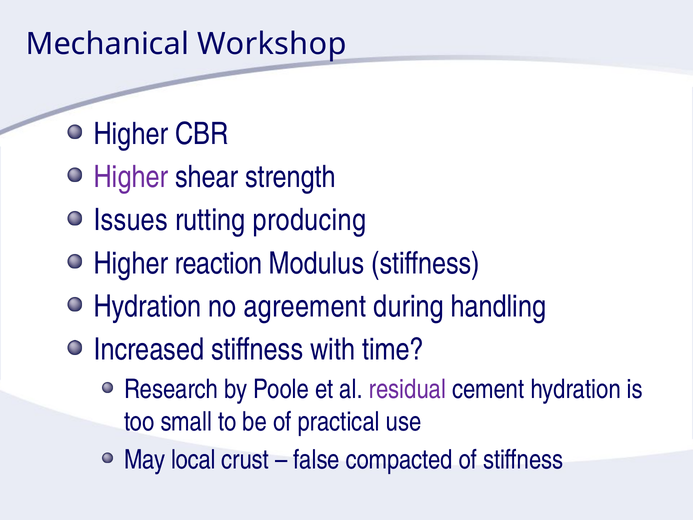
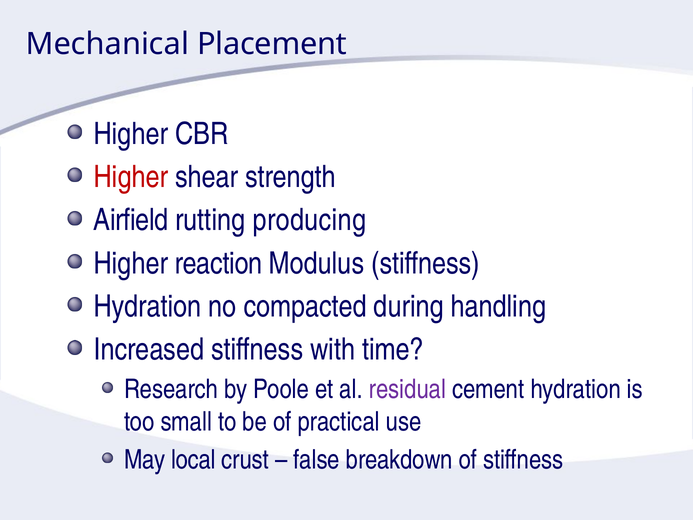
Workshop: Workshop -> Placement (272, 44)
Higher colour: purple -> red (131, 177)
Issues: Issues -> Airfield (131, 220)
agreement: agreement -> compacted (305, 306)
compacted: compacted -> breakdown (399, 459)
